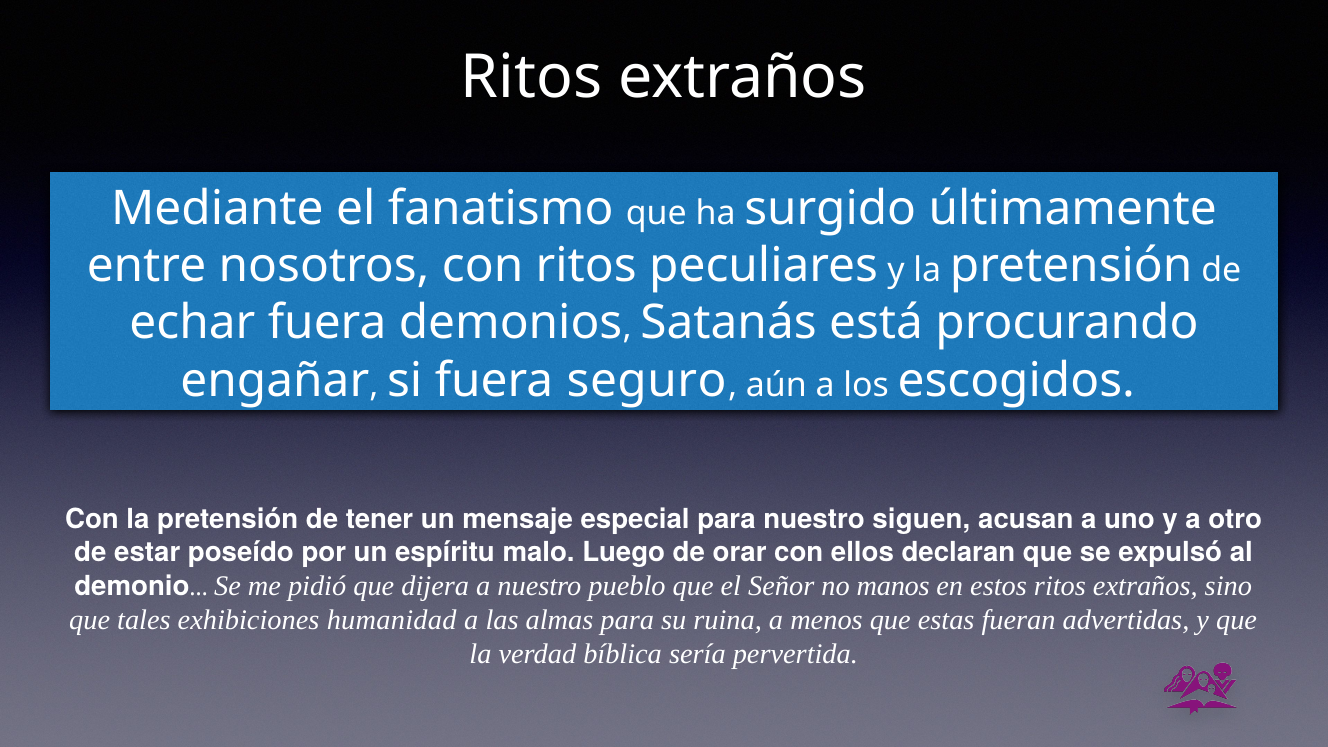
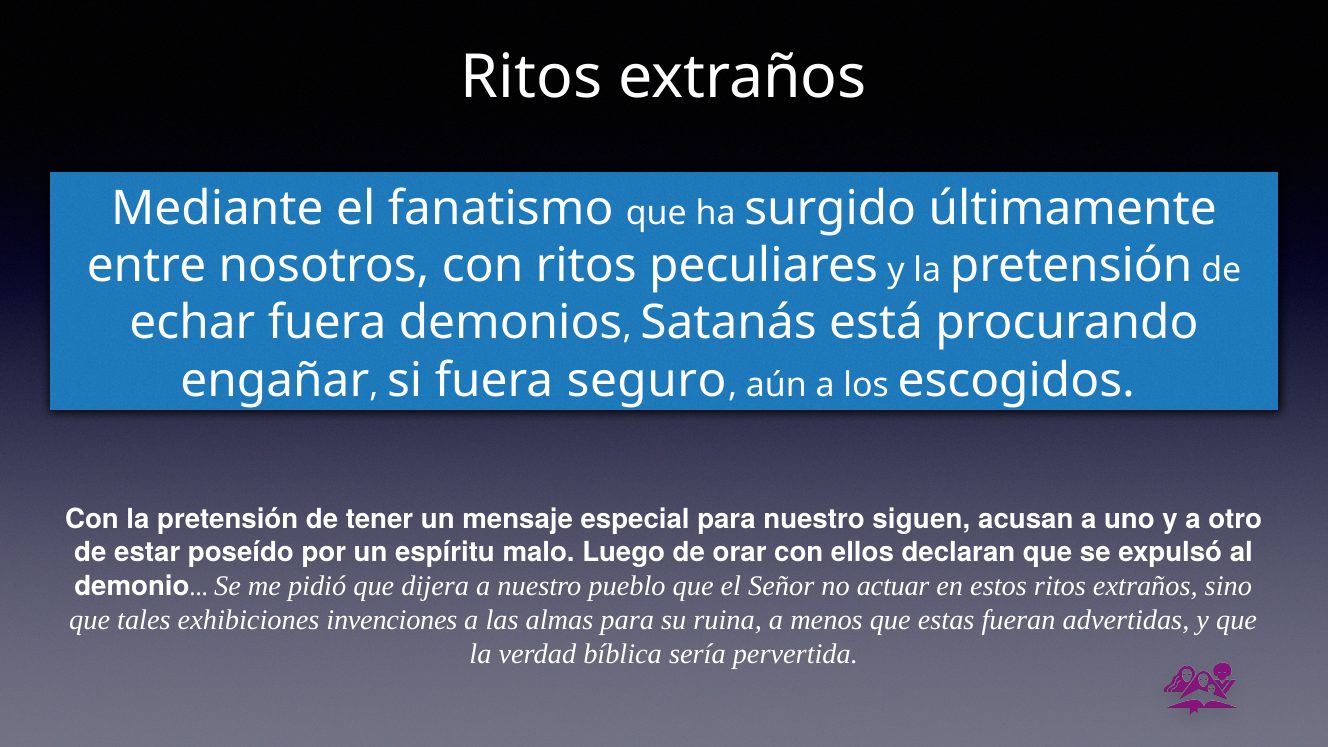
manos: manos -> actuar (893, 586)
humanidad: humanidad -> invenciones (392, 620)
